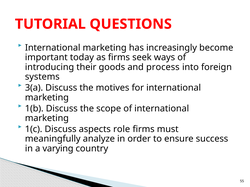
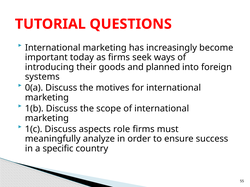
process: process -> planned (163, 67)
3(a: 3(a -> 0(a (34, 88)
varying: varying -> specific (58, 149)
